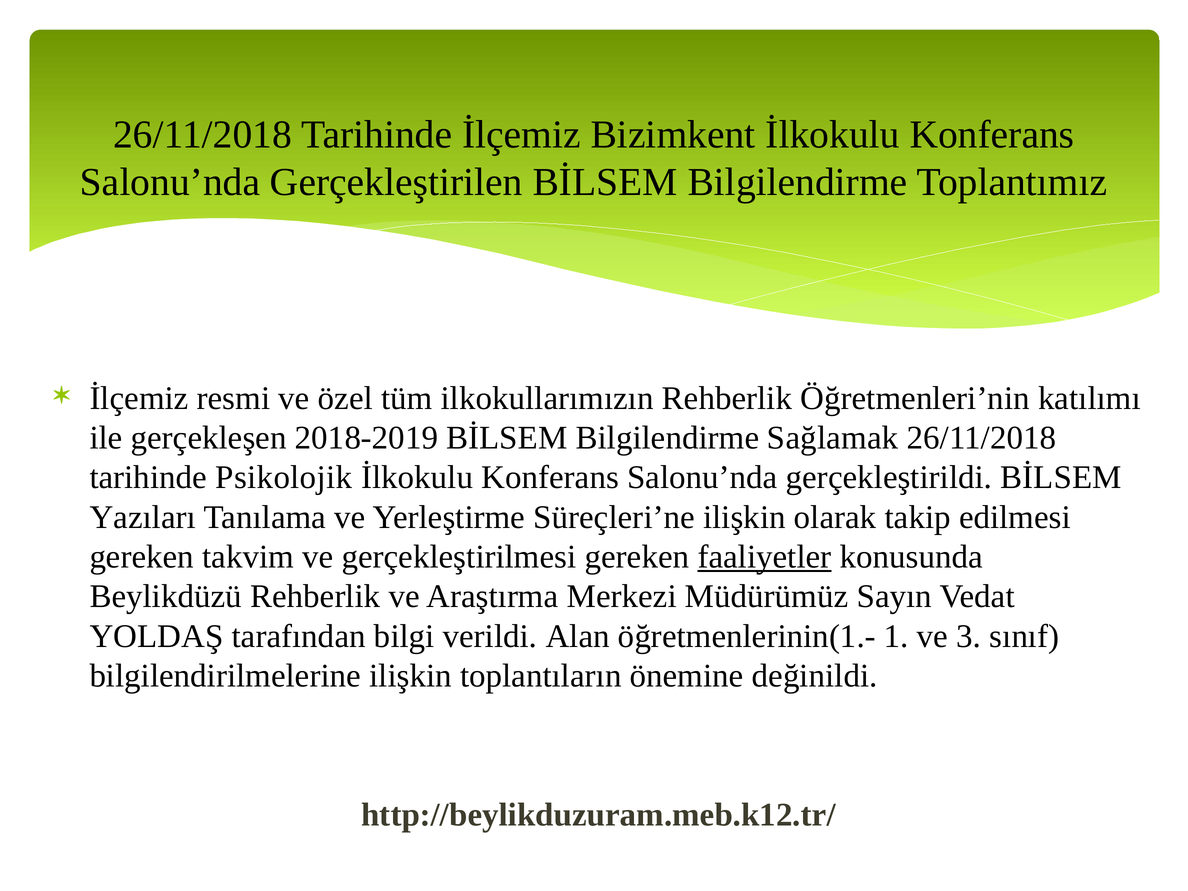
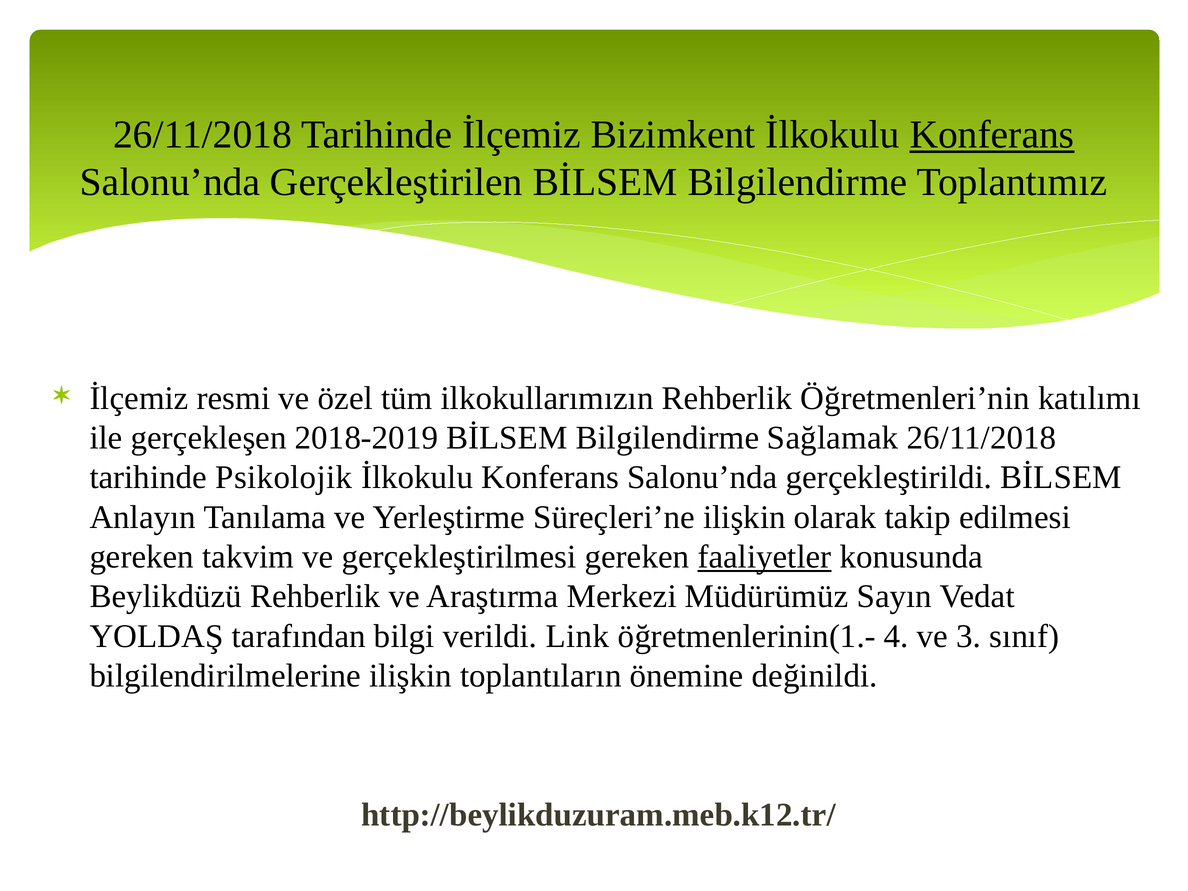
Konferans underline: none -> present (992, 135)
Yazıları: Yazıları -> Anlayın (143, 517)
Alan: Alan -> Link (578, 636)
1: 1 -> 4 (896, 636)
